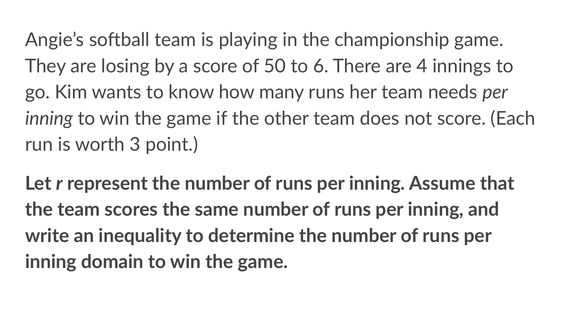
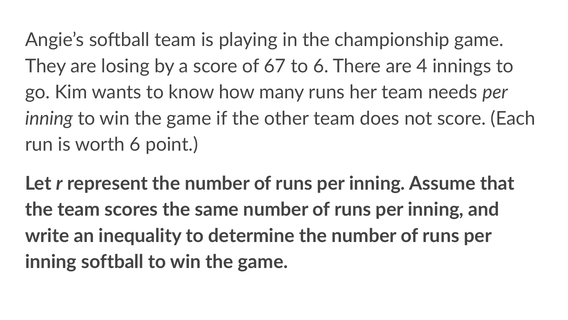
50: 50 -> 67 (275, 66)
worth 3: 3 -> 6 (135, 144)
inning domain: domain -> softball (112, 262)
